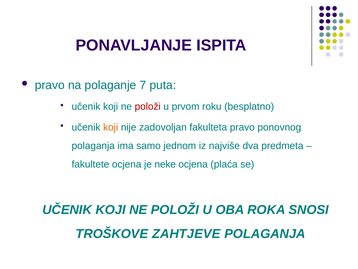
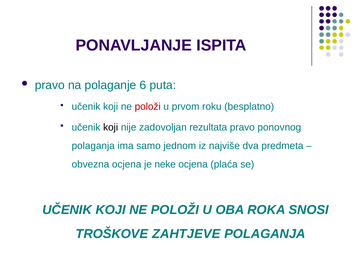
7: 7 -> 6 (143, 85)
koji colour: orange -> black (111, 127)
fakulteta: fakulteta -> rezultata (208, 127)
fakultete: fakultete -> obvezna (90, 164)
